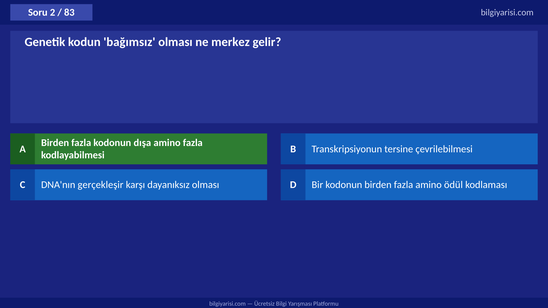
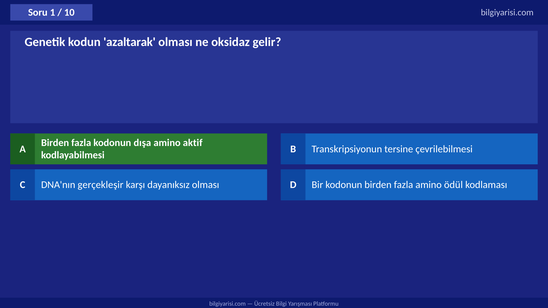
2: 2 -> 1 (53, 13)
83: 83 -> 10 (69, 13)
bağımsız: bağımsız -> azaltarak (130, 42)
merkez: merkez -> oksidaz (231, 42)
amino fazla: fazla -> aktif (193, 143)
